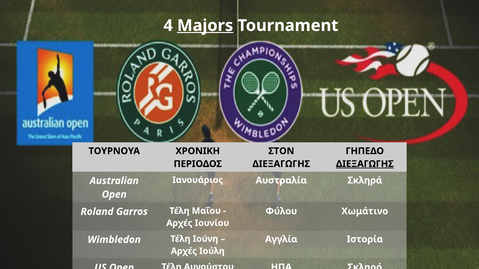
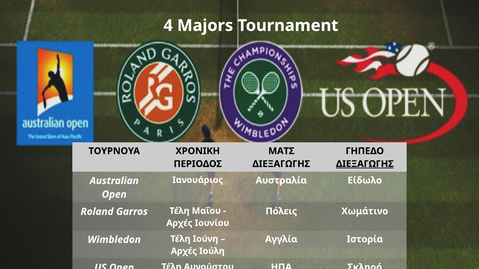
Majors underline: present -> none (205, 26)
ΣΤΟΝ: ΣΤΟΝ -> ΜΑΤΣ (281, 151)
Σκληρά: Σκληρά -> Είδωλο (365, 181)
Φύλου: Φύλου -> Πόλεις (281, 212)
